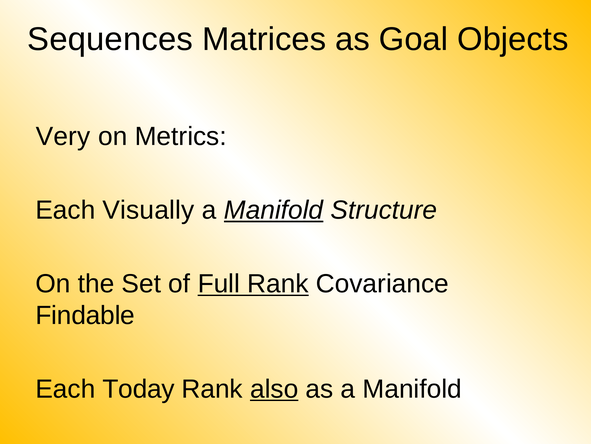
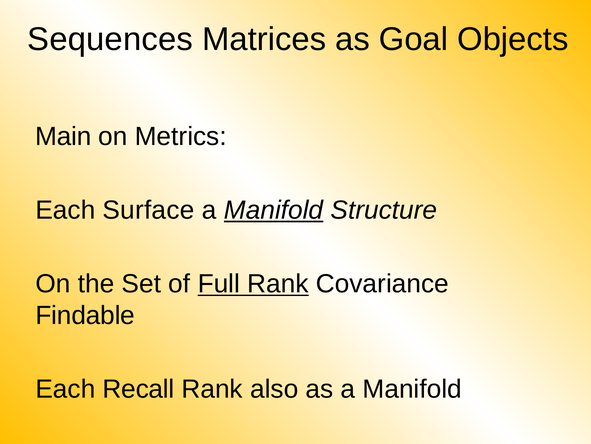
Very: Very -> Main (63, 136)
Visually: Visually -> Surface (148, 210)
Today: Today -> Recall (139, 388)
also underline: present -> none (274, 388)
